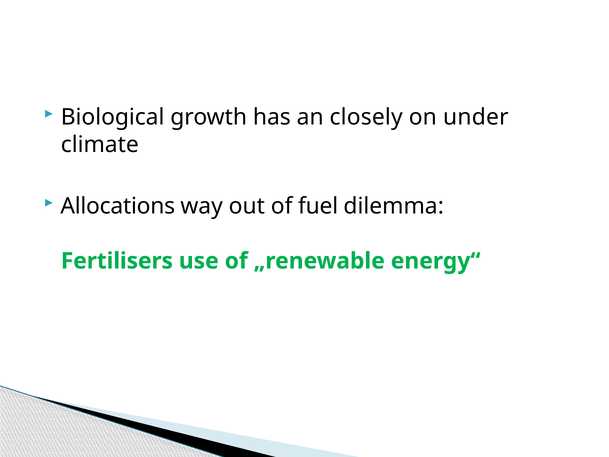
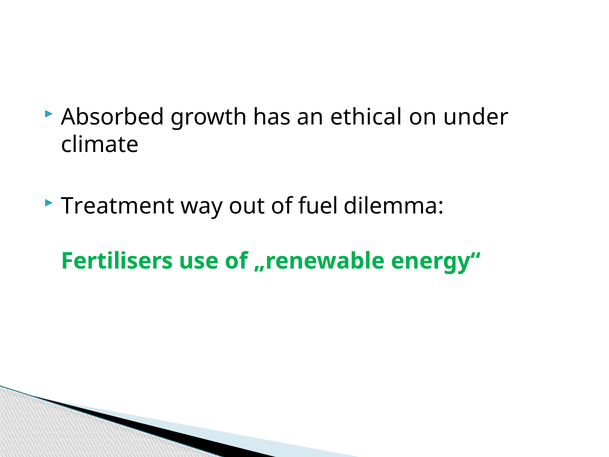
Biological: Biological -> Absorbed (113, 117)
closely: closely -> ethical (366, 117)
Allocations: Allocations -> Treatment (118, 206)
